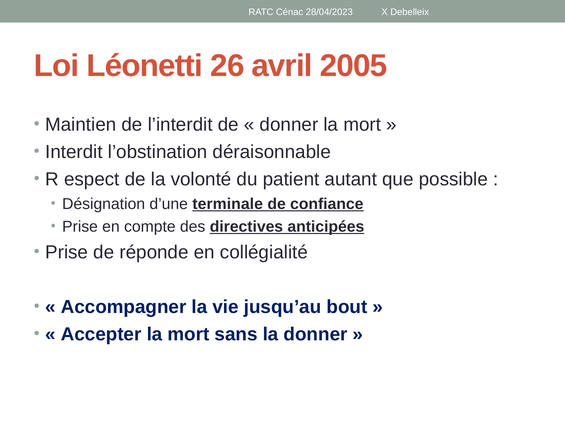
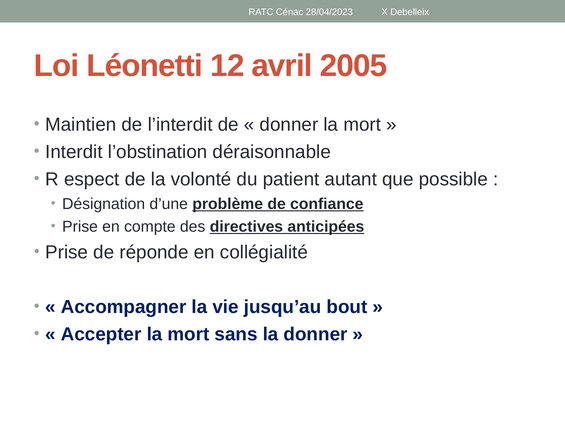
26: 26 -> 12 (227, 66)
terminale: terminale -> problème (228, 204)
